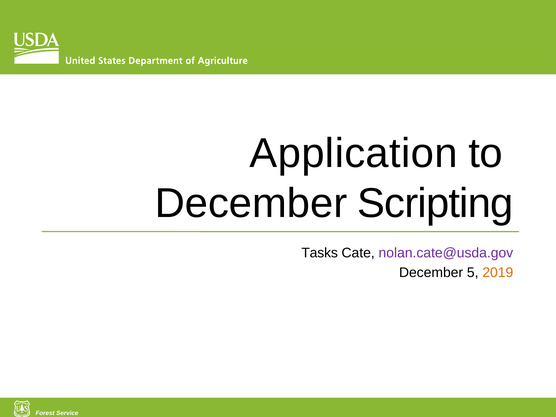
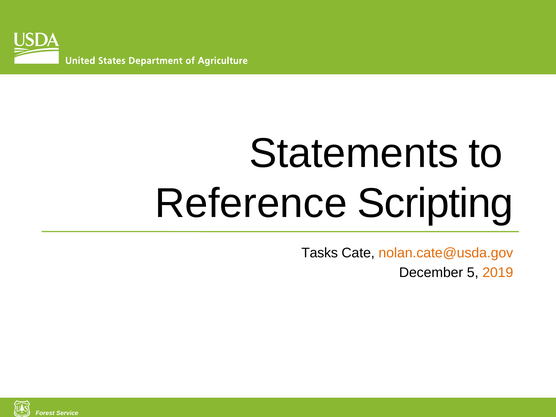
Application: Application -> Statements (354, 153)
December: December -> Reference (251, 203)
nolan.cate@usda.gov colour: purple -> orange (446, 253)
